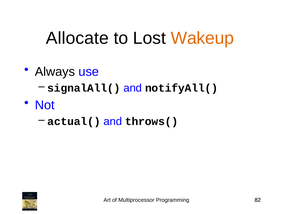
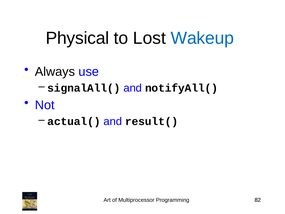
Allocate: Allocate -> Physical (77, 38)
Wakeup colour: orange -> blue (202, 38)
throws(: throws( -> result( (152, 121)
